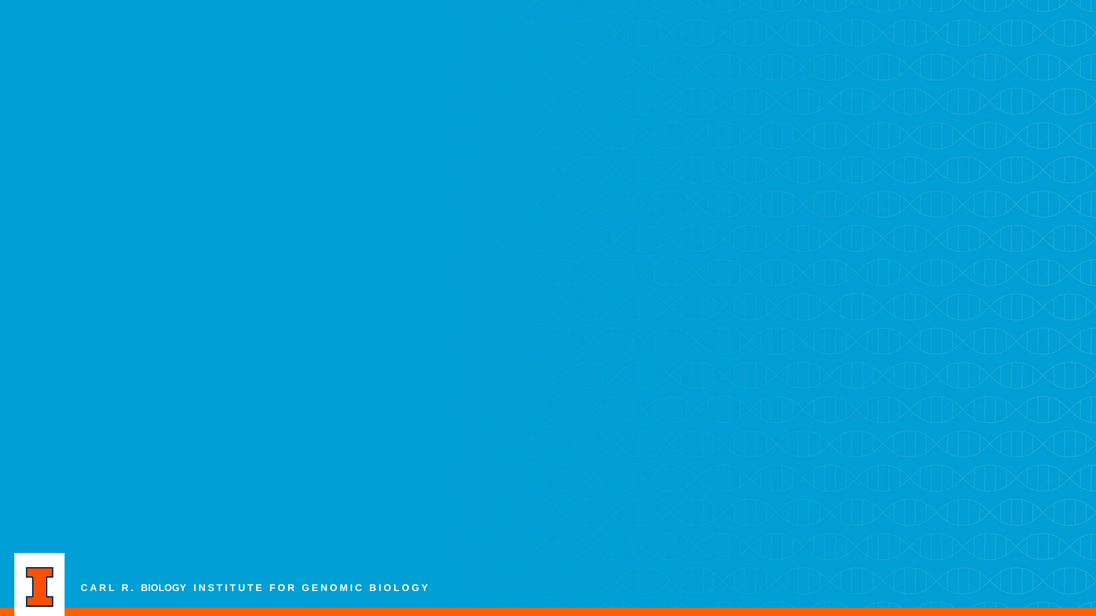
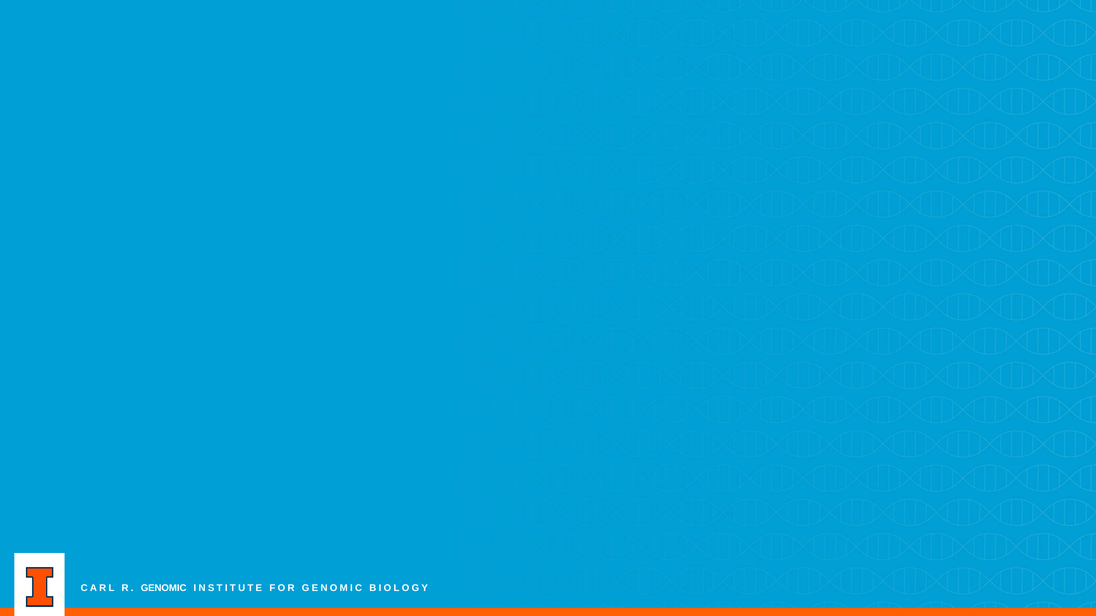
R BIOLOGY: BIOLOGY -> GENOMIC (164, 589)
